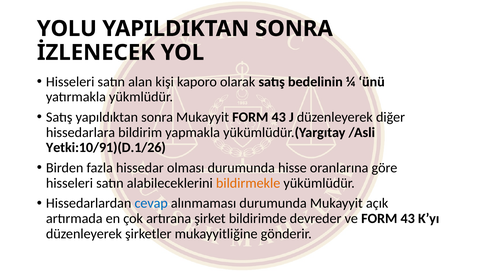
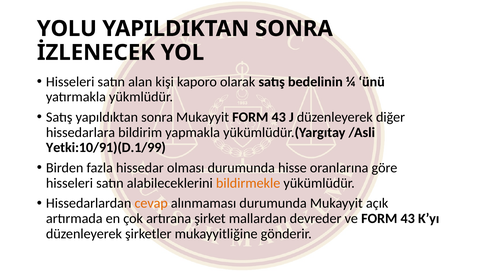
Yetki:10/91)(D.1/26: Yetki:10/91)(D.1/26 -> Yetki:10/91)(D.1/99 (106, 148)
cevap colour: blue -> orange (151, 203)
bildirimde: bildirimde -> mallardan (258, 219)
